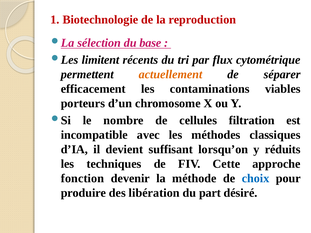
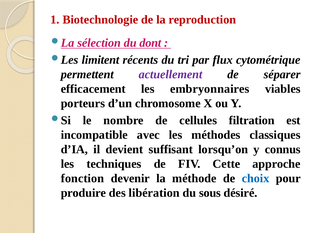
base: base -> dont (150, 43)
actuellement colour: orange -> purple (170, 75)
contaminations: contaminations -> embryonnaires (210, 89)
réduits: réduits -> connus (283, 150)
part: part -> sous (210, 193)
